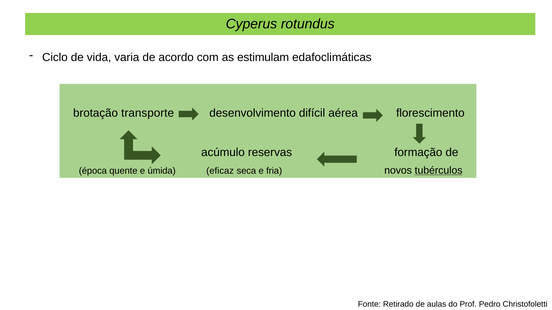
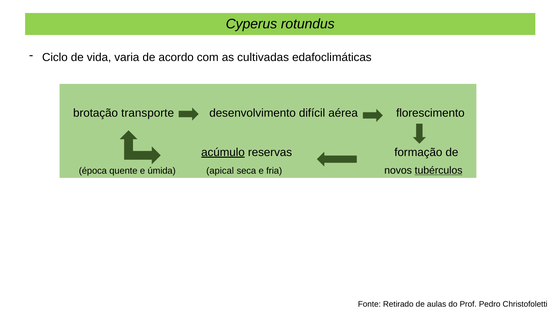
estimulam: estimulam -> cultivadas (263, 57)
acúmulo underline: none -> present (223, 152)
eficaz: eficaz -> apical (220, 171)
